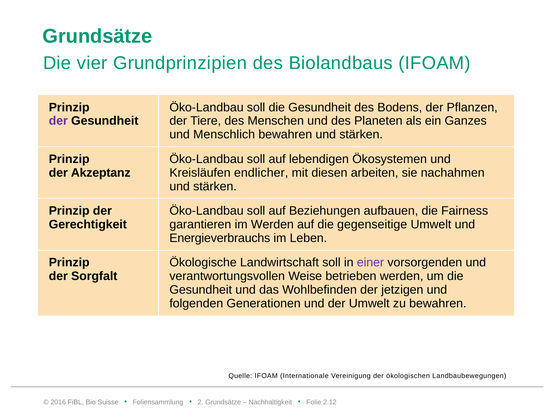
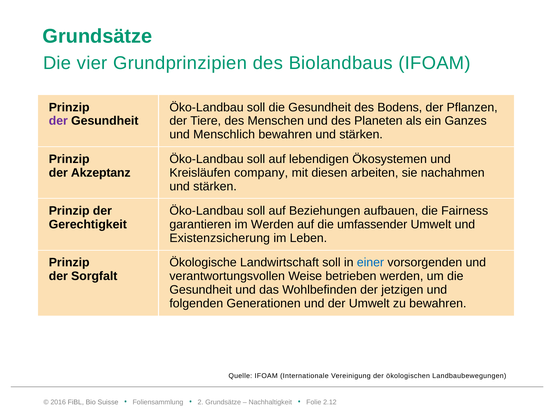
endlicher: endlicher -> company (261, 173)
gegenseitige: gegenseitige -> umfassender (372, 224)
Energieverbrauchs: Energieverbrauchs -> Existenzsicherung (220, 238)
einer colour: purple -> blue (370, 263)
